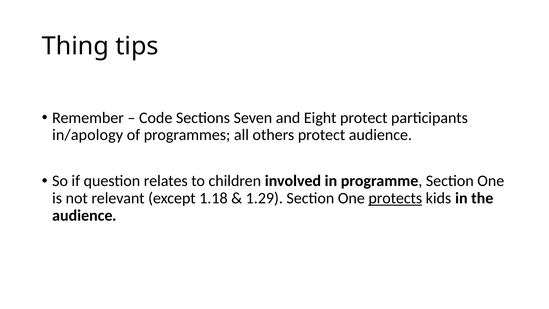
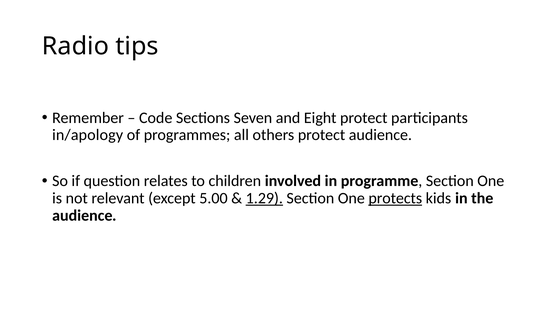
Thing: Thing -> Radio (75, 46)
1.18: 1.18 -> 5.00 (213, 198)
1.29 underline: none -> present (264, 198)
